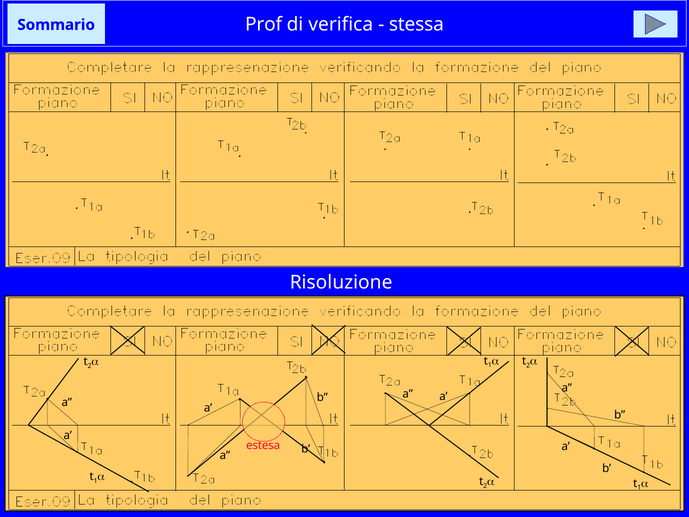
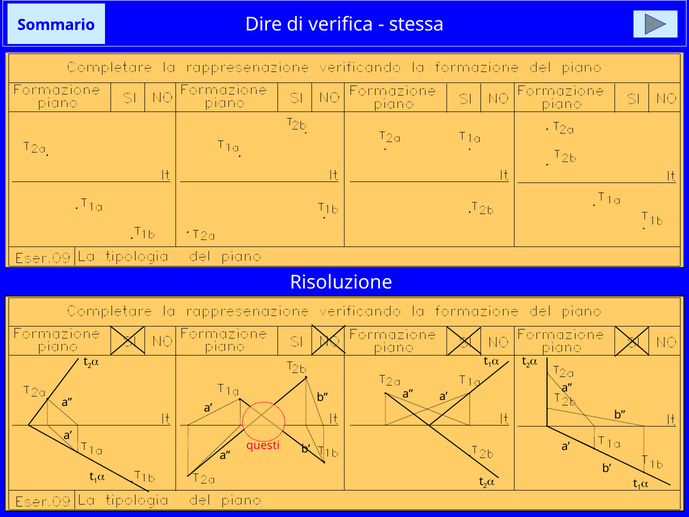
Prof: Prof -> Dire (264, 24)
estesa: estesa -> questi (263, 445)
